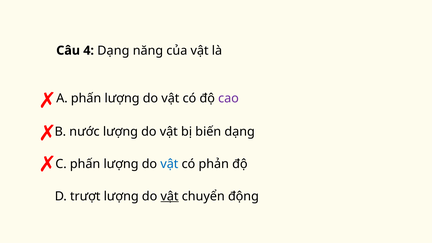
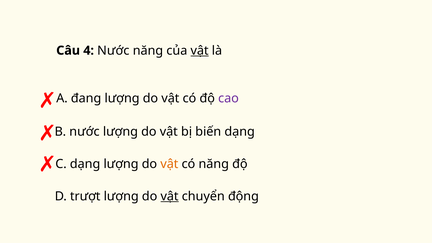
4 Dạng: Dạng -> Nước (113, 51)
vật underline: none -> present (200, 51)
A phấn: phấn -> đang (86, 98)
C phấn: phấn -> dạng (85, 164)
vật colour: blue -> orange (169, 164)
có phản: phản -> năng (214, 164)
